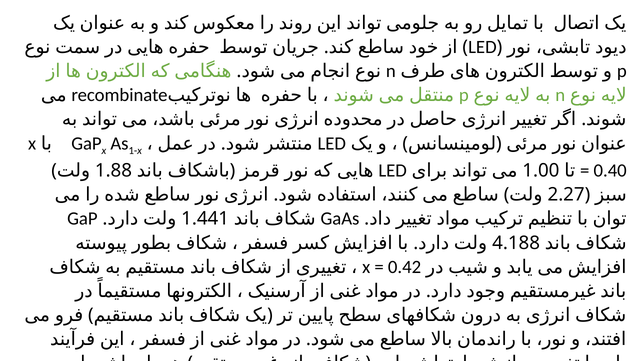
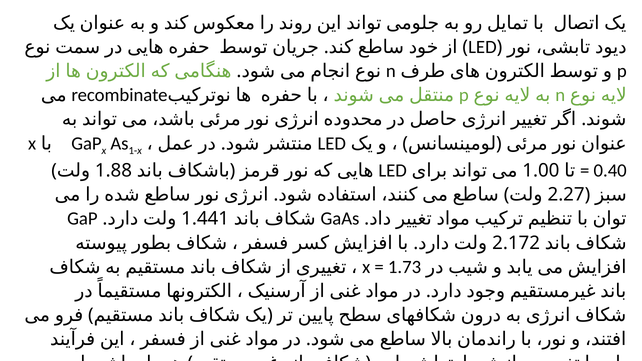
4.188: 4.188 -> 2.172 (516, 243)
0.42: 0.42 -> 1.73 (405, 267)
